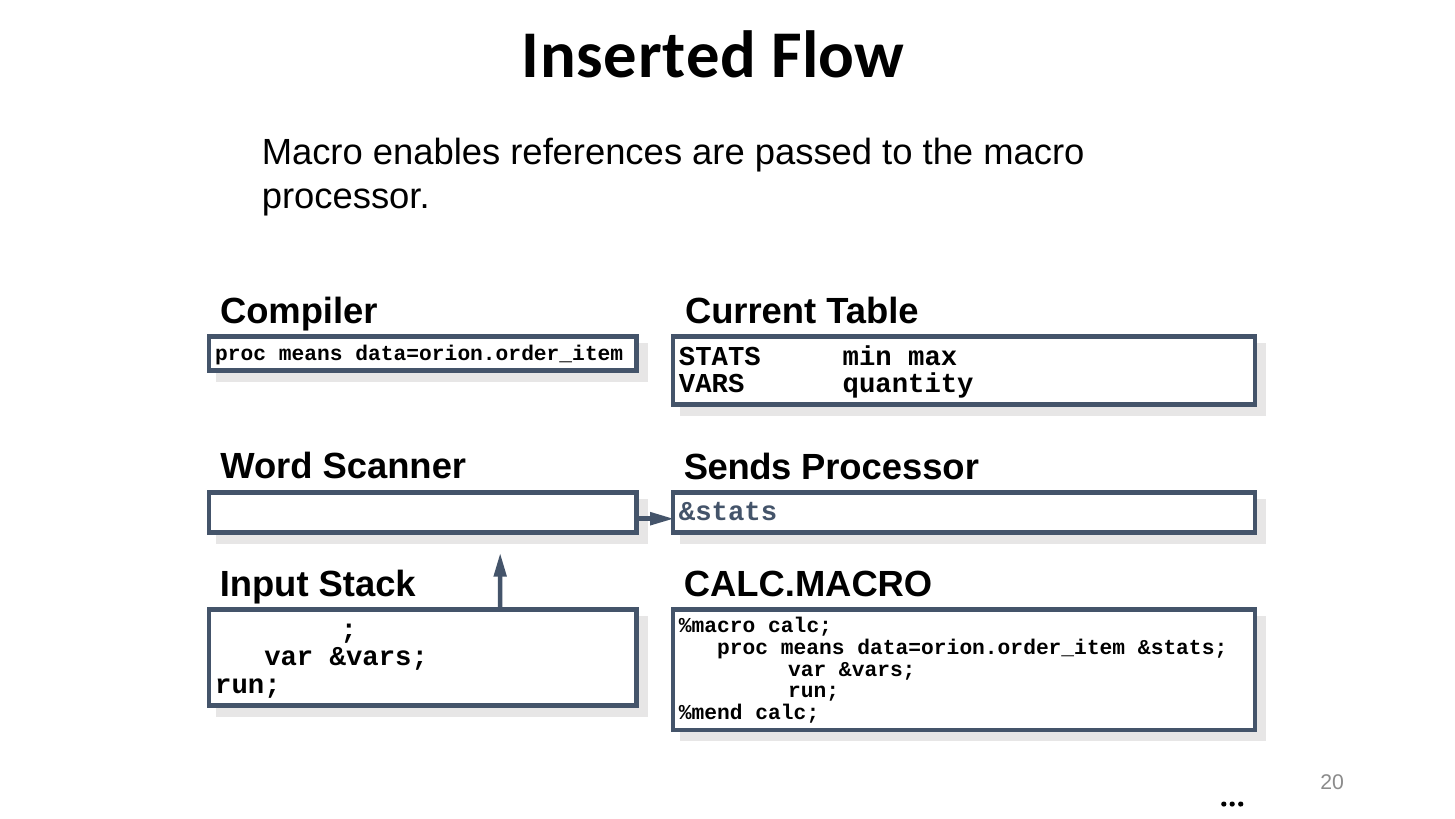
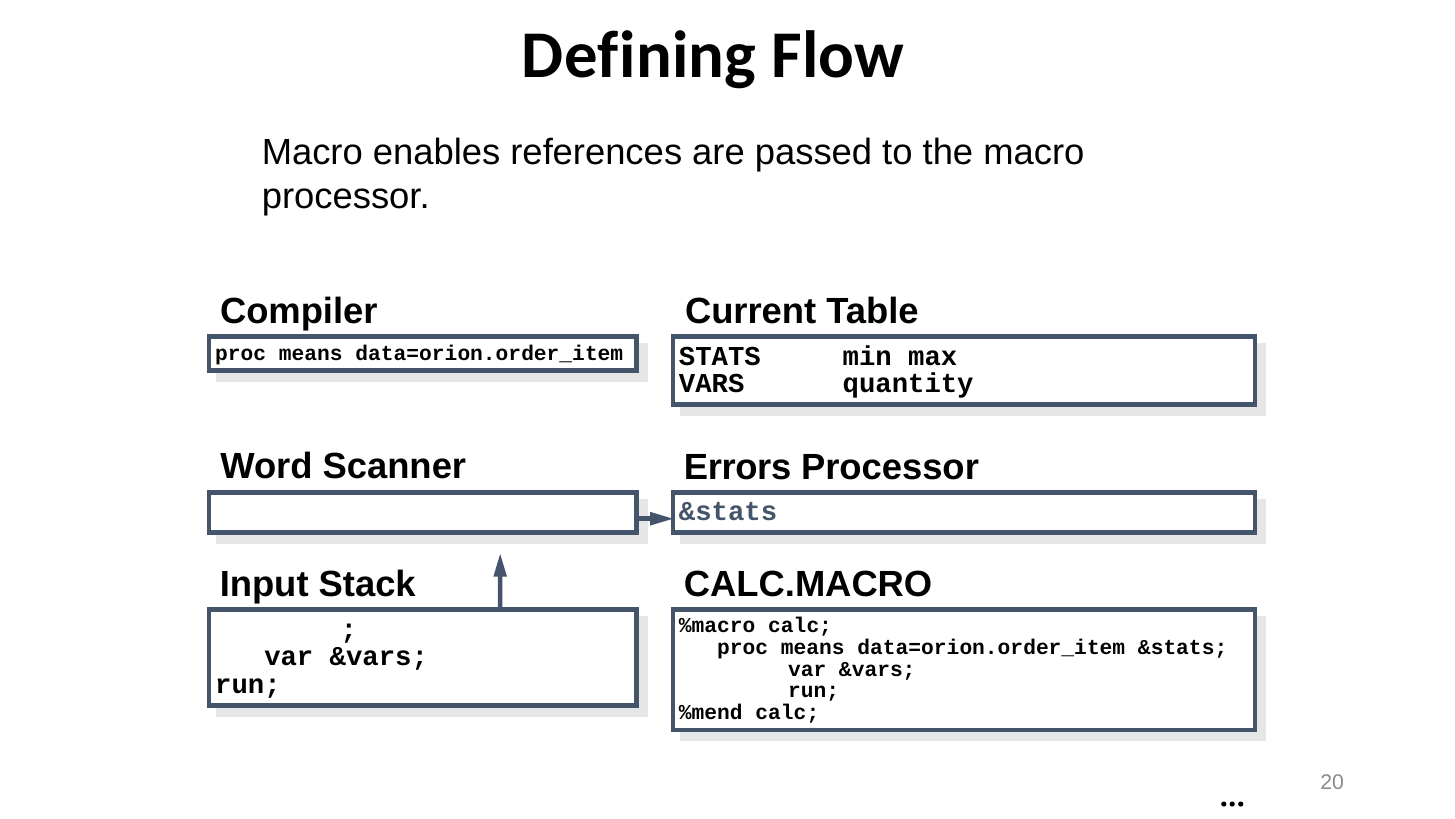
Inserted: Inserted -> Defining (639, 56)
Sends: Sends -> Errors (738, 467)
